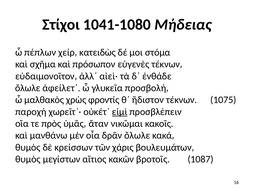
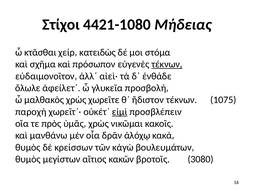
1041-1080: 1041-1080 -> 4421-1080 (117, 25)
πέπλων: πέπλων -> κτᾶσθαι (40, 52)
τέκνων͵ underline: none -> present (167, 64)
φροντίς: φροντίς -> χωρεῖτε (104, 100)
ὑμᾶς͵ ἄταν: ἄταν -> χρὼς (99, 123)
δρᾶν ὄλωλε: ὄλωλε -> ἀλόχῳ (137, 135)
χάρις: χάρις -> κἀγὼ (123, 147)
1087: 1087 -> 3080 (201, 159)
